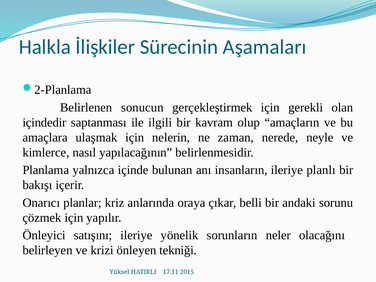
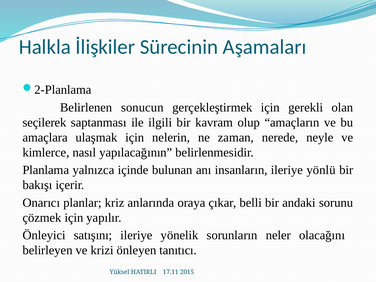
içindedir: içindedir -> seçilerek (44, 122)
planlı: planlı -> yönlü (321, 170)
tekniği: tekniği -> tanıtıcı (178, 250)
